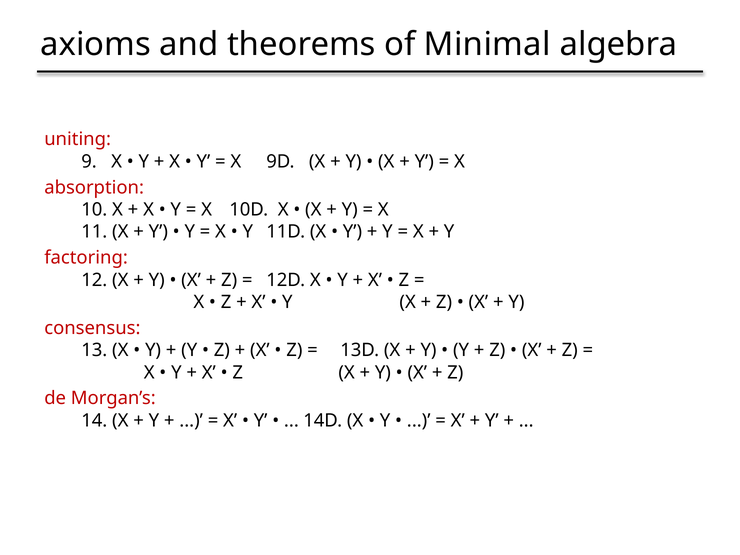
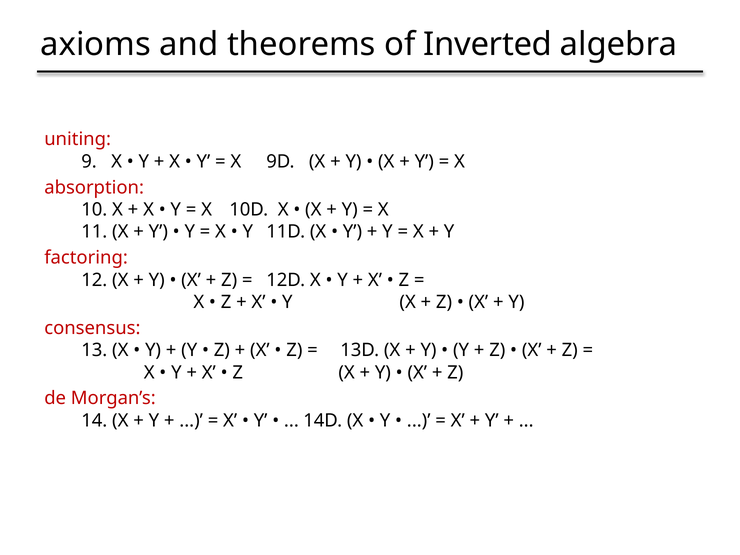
Minimal: Minimal -> Inverted (488, 44)
